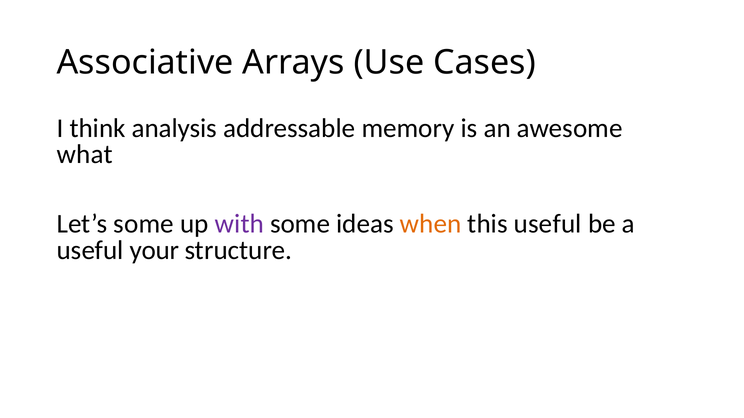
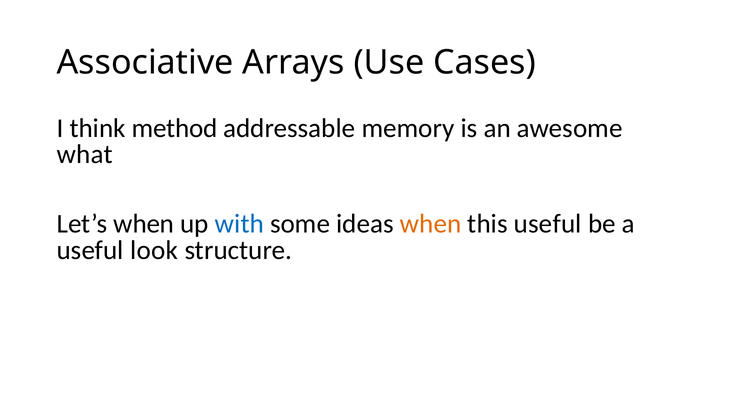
analysis: analysis -> method (175, 128)
Let’s some: some -> when (144, 224)
with colour: purple -> blue (239, 224)
your: your -> look (154, 251)
